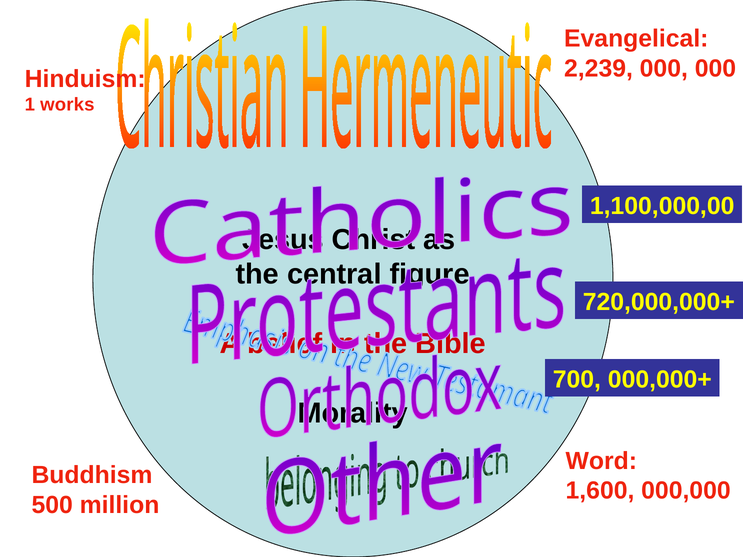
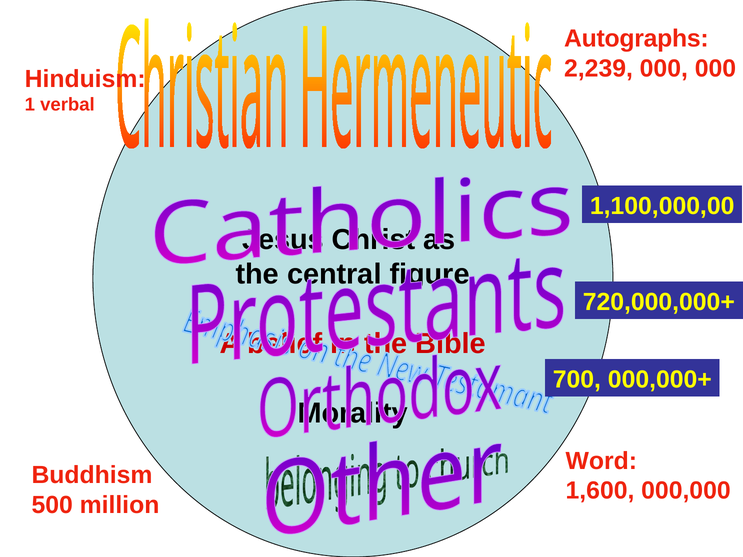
Evangelical: Evangelical -> Autographs (636, 39)
works: works -> verbal (67, 105)
